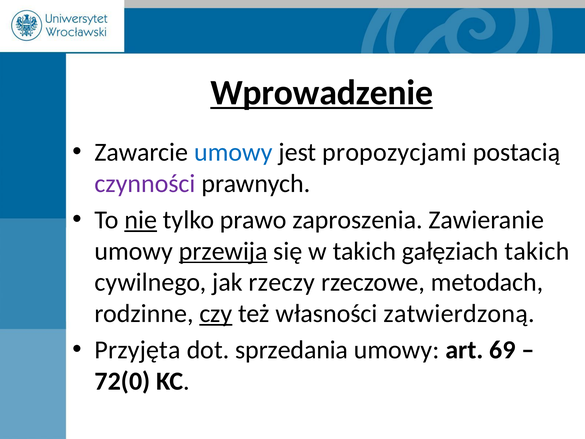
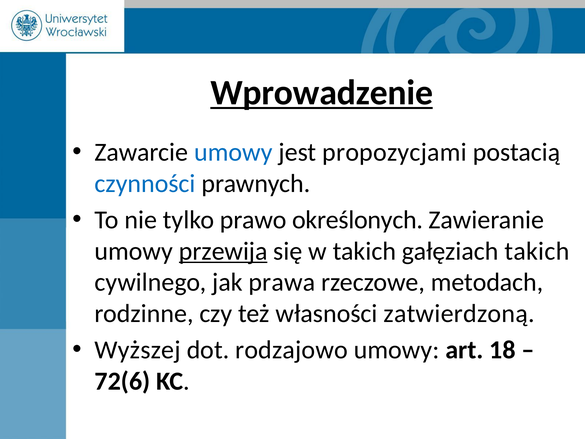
czynności colour: purple -> blue (145, 183)
nie underline: present -> none (141, 220)
zaproszenia: zaproszenia -> określonych (358, 220)
rzeczy: rzeczy -> prawa (282, 282)
czy underline: present -> none (216, 313)
Przyjęta: Przyjęta -> Wyższej (138, 350)
sprzedania: sprzedania -> rodzajowo (291, 350)
69: 69 -> 18 (502, 350)
72(0: 72(0 -> 72(6 (122, 381)
